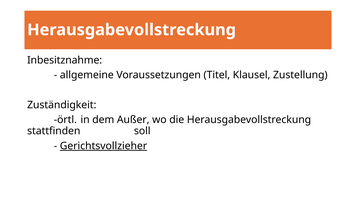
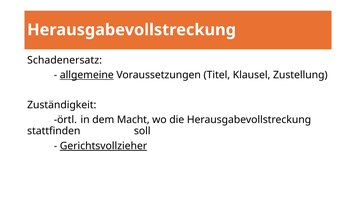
Inbesitznahme: Inbesitznahme -> Schadenersatz (65, 60)
allgemeine underline: none -> present (87, 75)
Außer: Außer -> Macht (133, 120)
